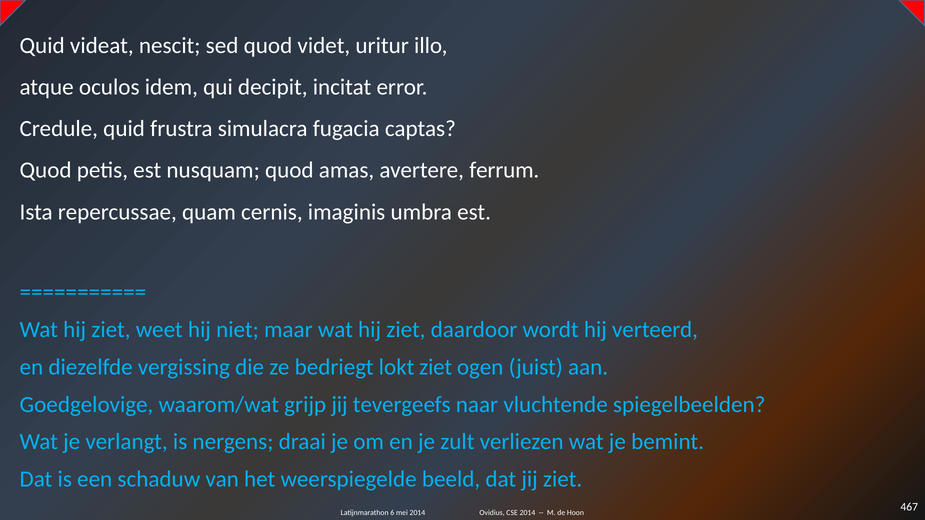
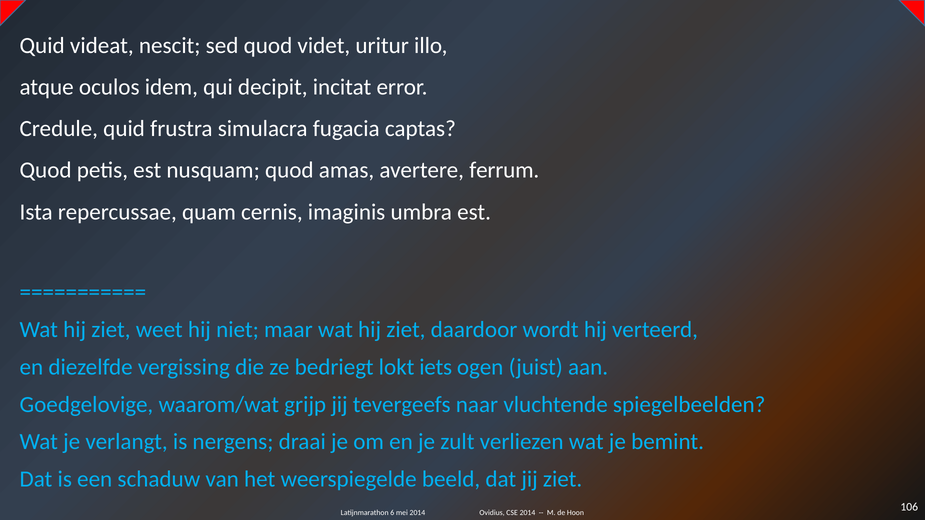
lokt ziet: ziet -> iets (436, 367)
467: 467 -> 106 (909, 507)
